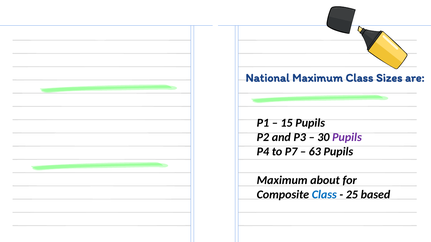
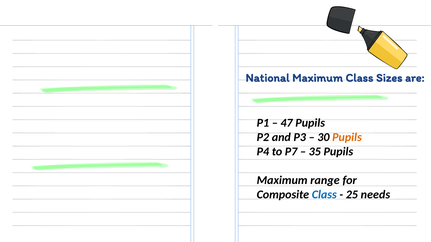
15: 15 -> 47 (287, 123)
Pupils colour: purple -> orange (347, 137)
63: 63 -> 35 (315, 152)
about: about -> range (325, 180)
based: based -> needs (375, 195)
